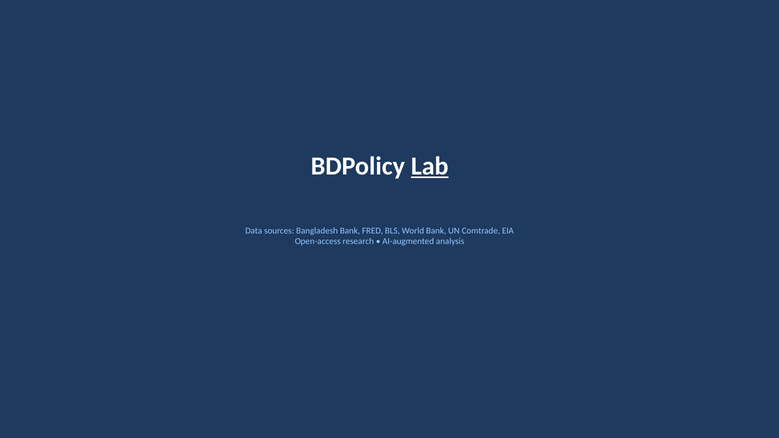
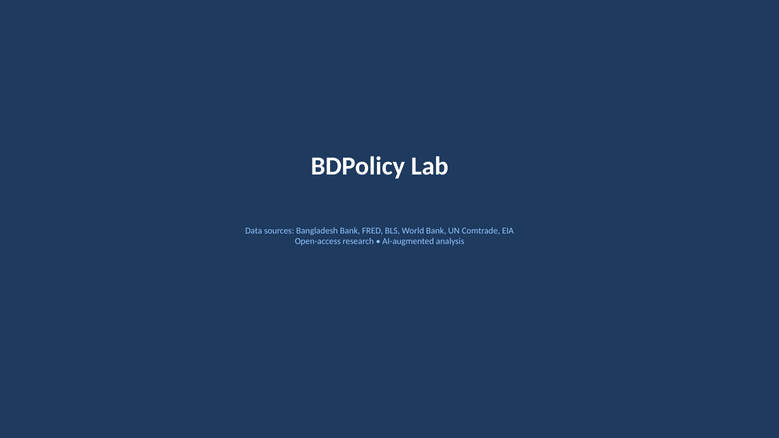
Lab underline: present -> none (430, 166)
